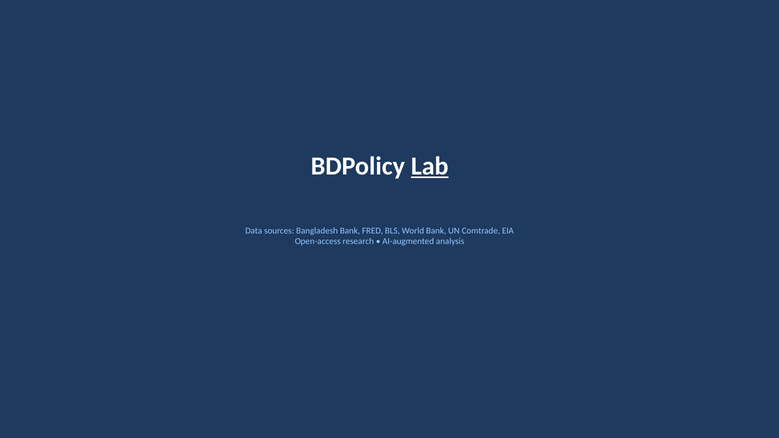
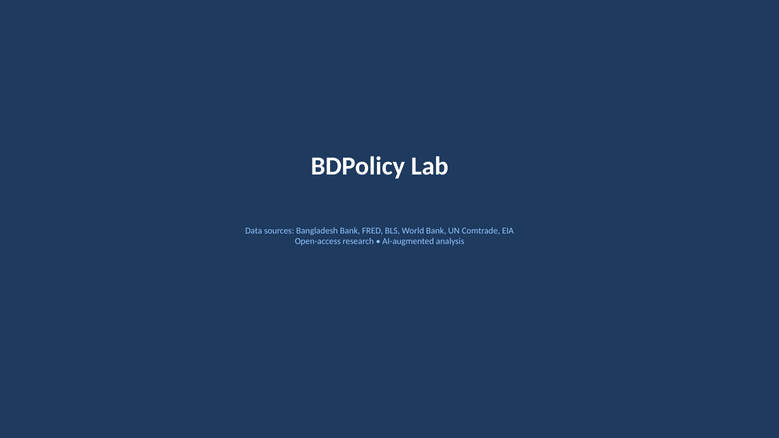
Lab underline: present -> none (430, 166)
